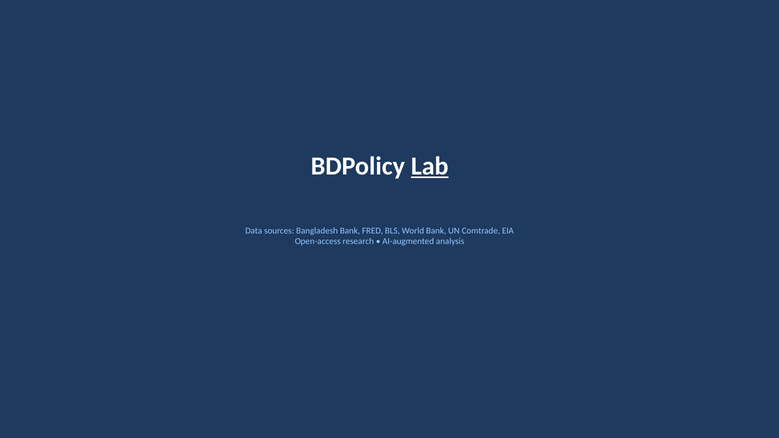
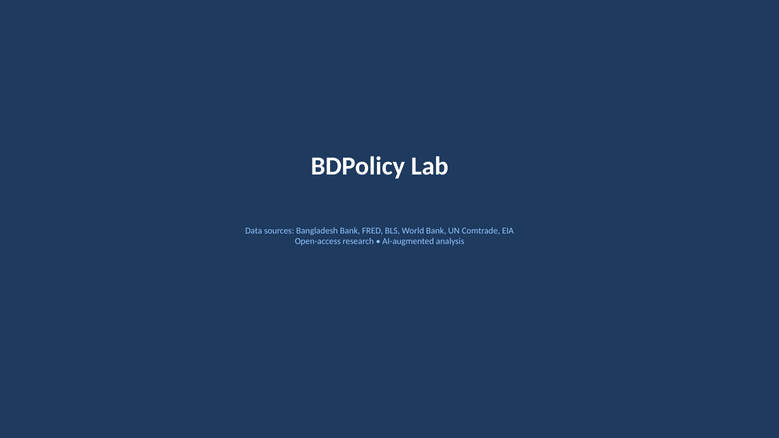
Lab underline: present -> none (430, 166)
